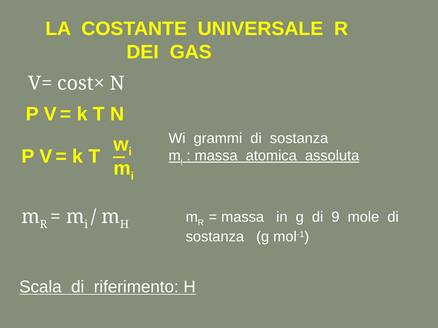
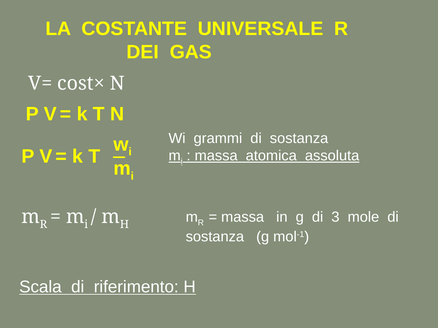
9: 9 -> 3 (335, 217)
